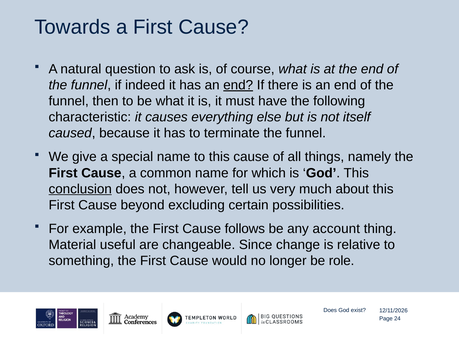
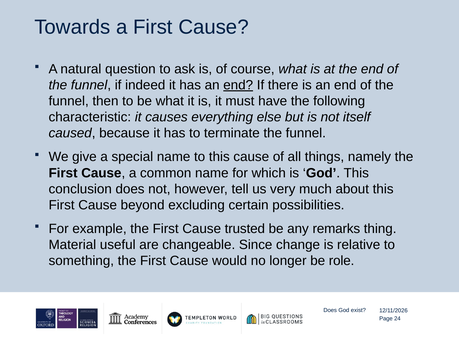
conclusion underline: present -> none (80, 189)
follows: follows -> trusted (245, 229)
account: account -> remarks (336, 229)
